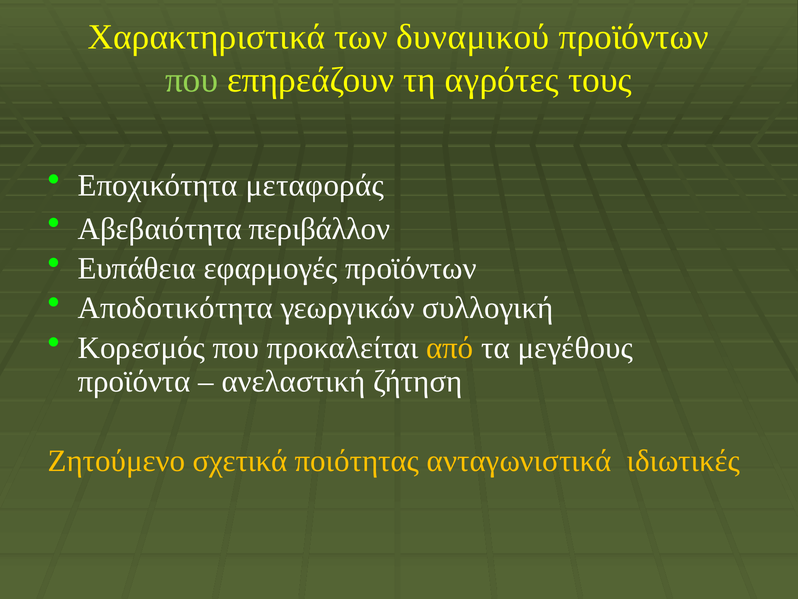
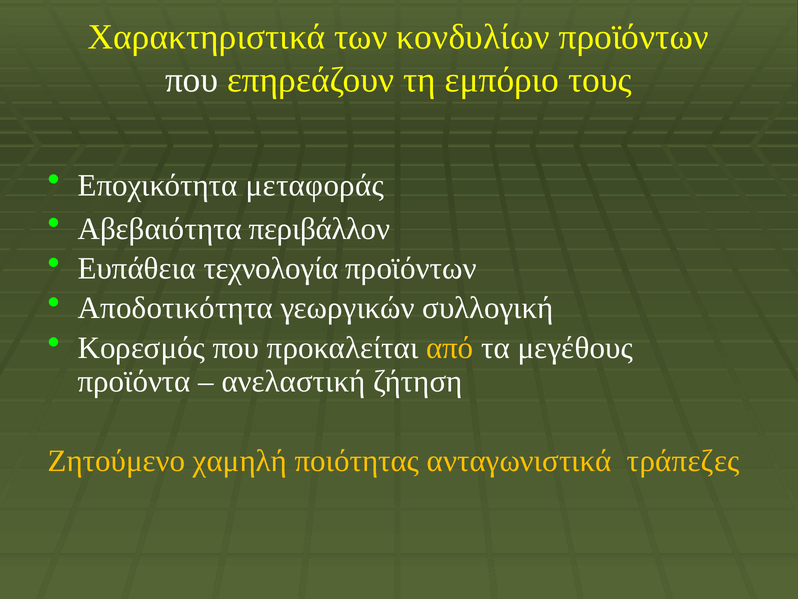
δυναμικού: δυναμικού -> κονδυλίων (473, 37)
που colour: light green -> white (192, 80)
αγρότες: αγρότες -> εμπόριο (502, 80)
εφαρμογές: εφαρμογές -> τεχνολογία (271, 268)
σχετικά: σχετικά -> χαμηλή (240, 461)
ιδιωτικές: ιδιωτικές -> τράπεζες (683, 461)
